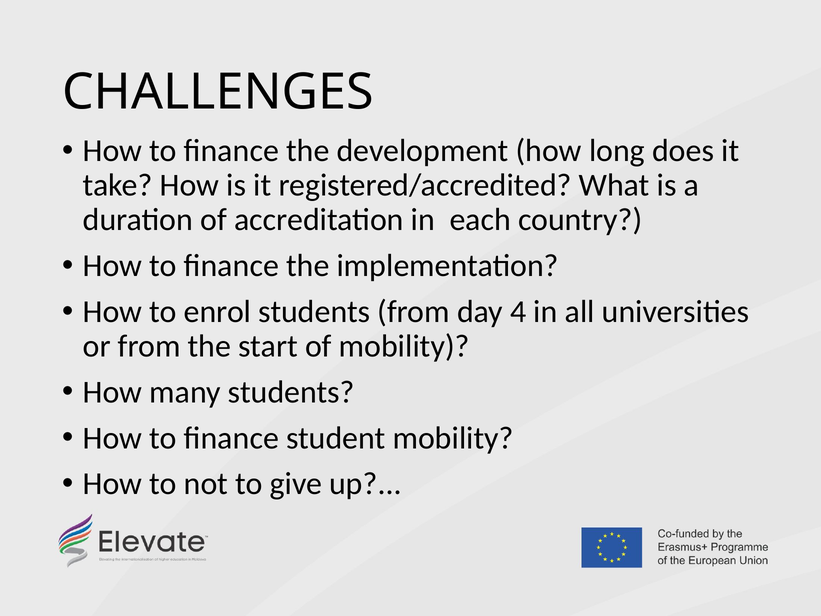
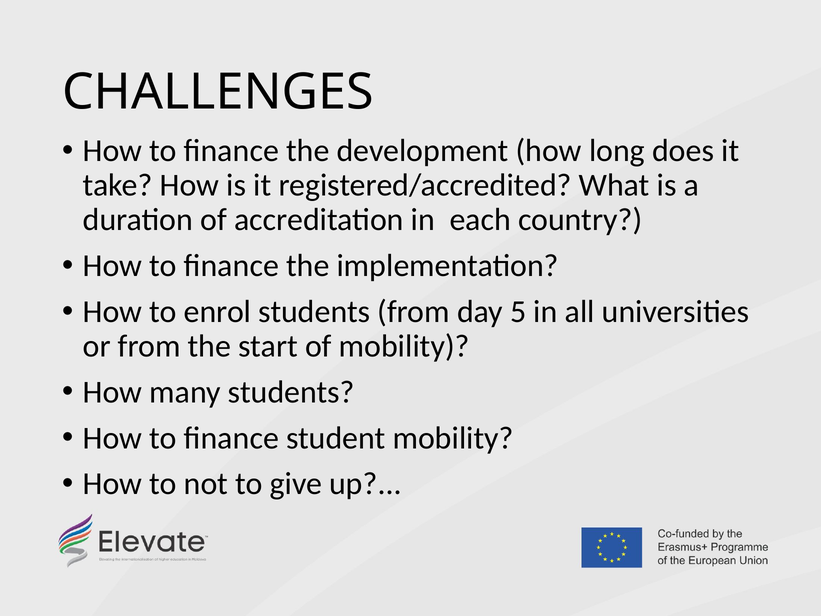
4: 4 -> 5 (518, 312)
